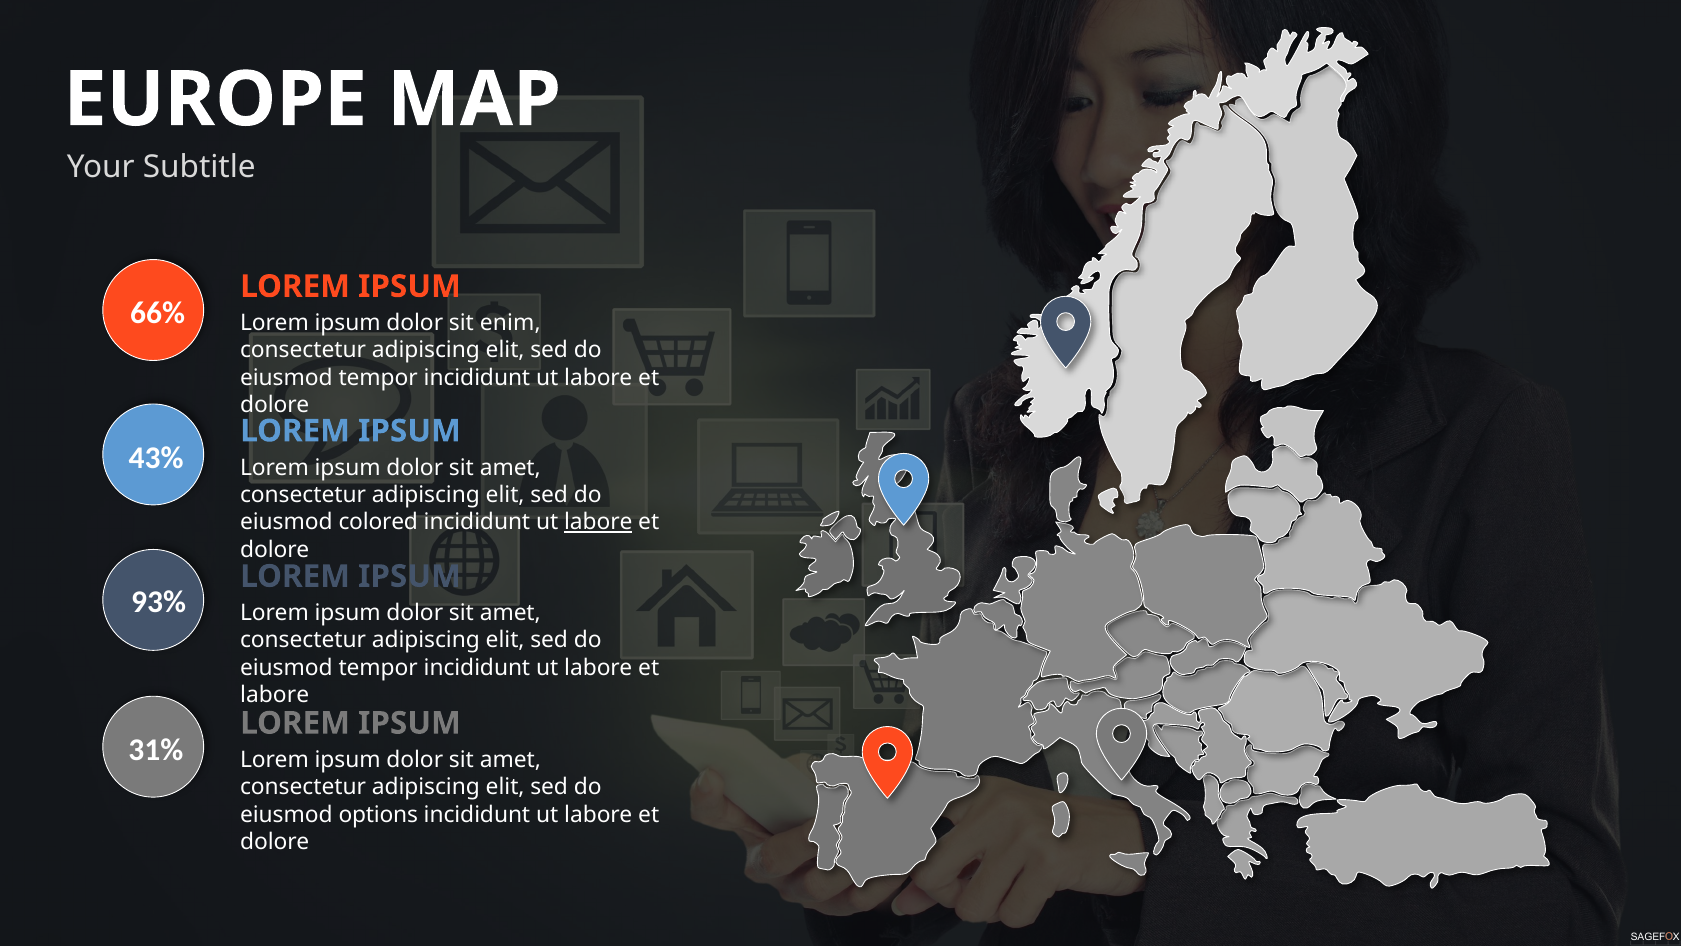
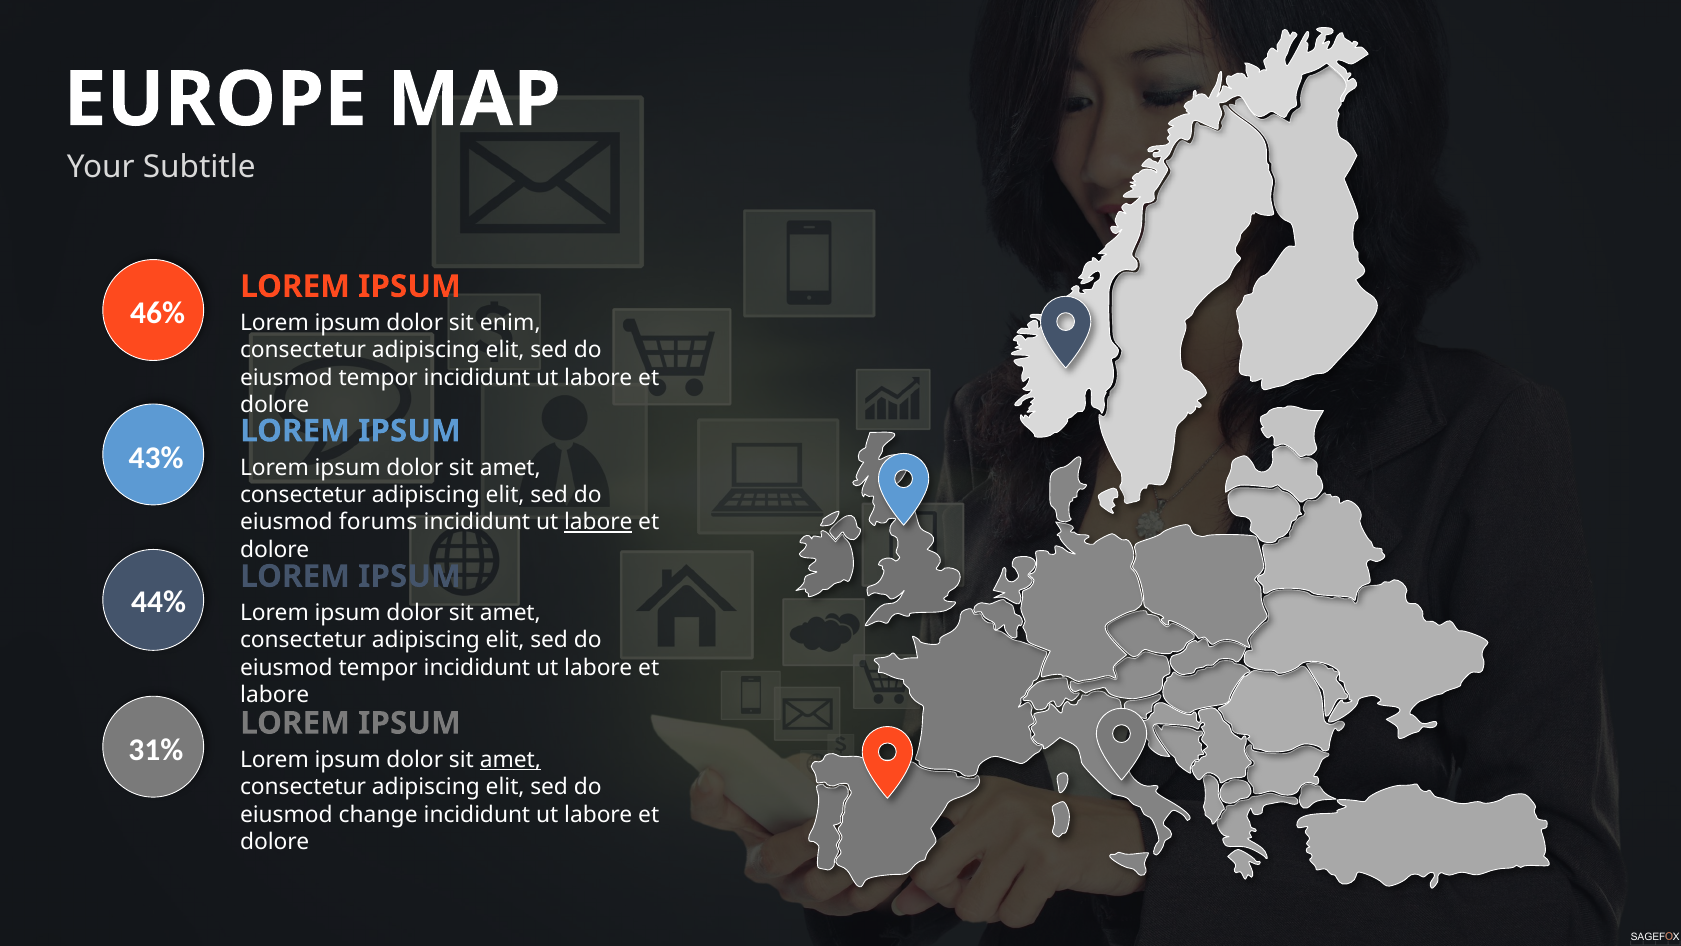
66%: 66% -> 46% (158, 313)
colored: colored -> forums (378, 522)
93%: 93% -> 44% (159, 602)
amet underline: none -> present (510, 759)
options: options -> change (378, 814)
